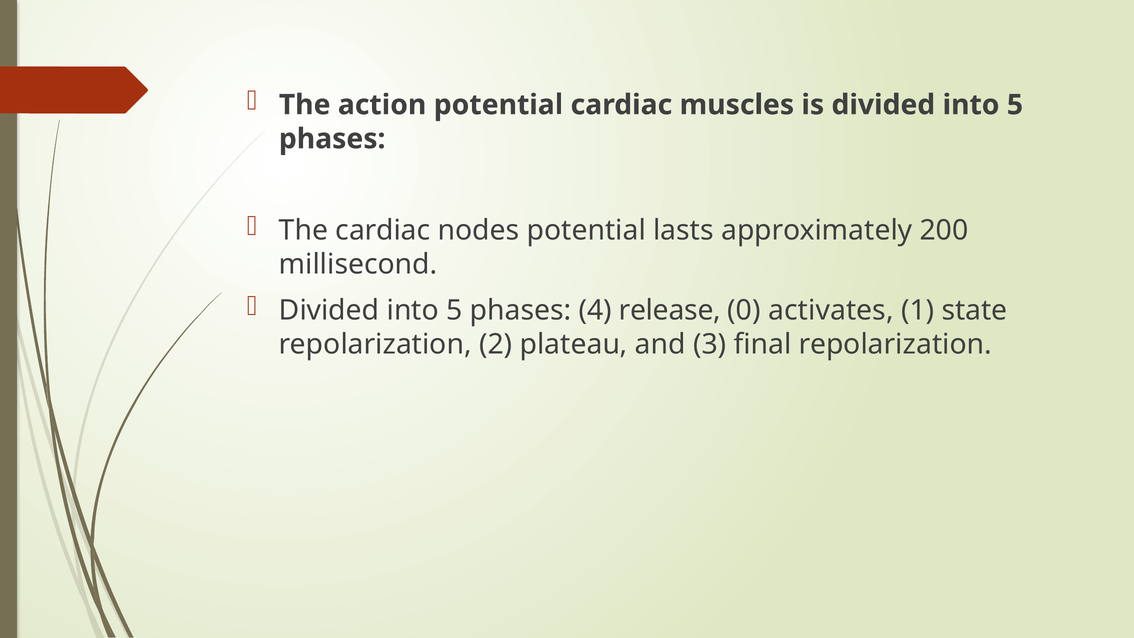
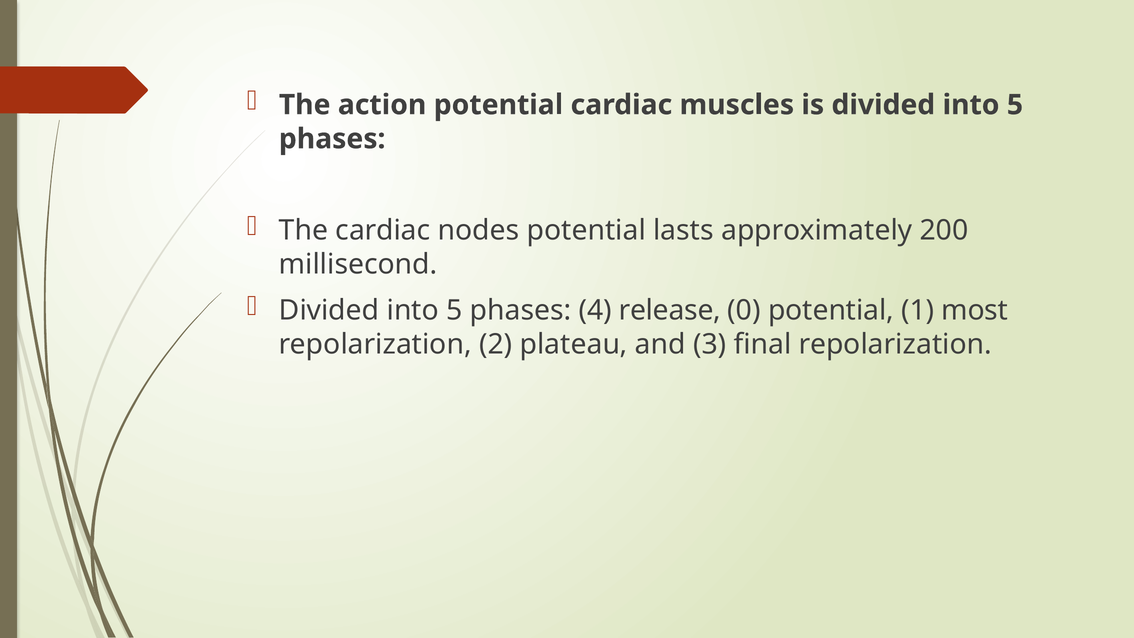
0 activates: activates -> potential (831, 310)
state: state -> most (975, 310)
